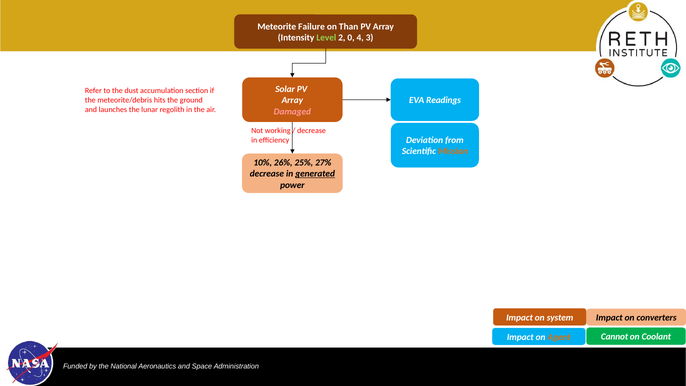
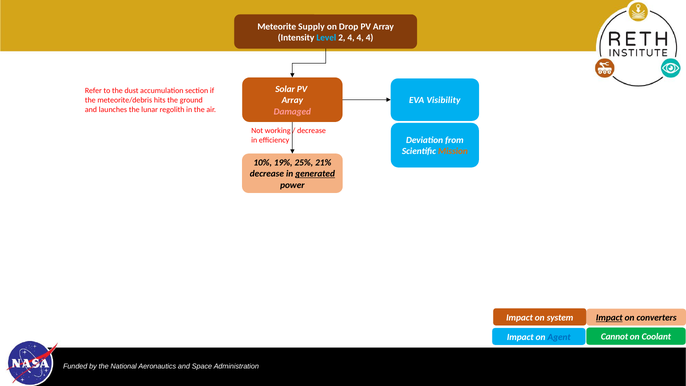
Failure: Failure -> Supply (311, 27)
Than: Than -> Drop (349, 27)
Level colour: light green -> light blue (326, 38)
2 0: 0 -> 4 (351, 38)
3: 3 -> 4 (370, 38)
Readings: Readings -> Visibility (443, 100)
26%: 26% -> 19% (283, 163)
27%: 27% -> 21% (323, 163)
Impact underline: none -> present (609, 318)
Agent colour: orange -> blue (559, 337)
